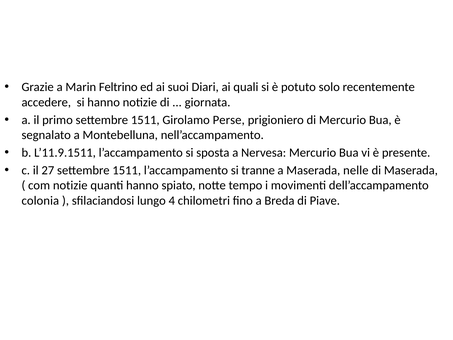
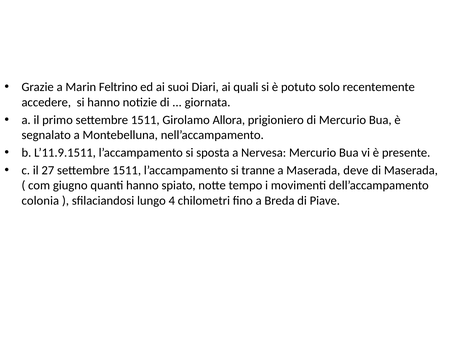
Perse: Perse -> Allora (229, 120)
nelle: nelle -> deve (356, 170)
com notizie: notizie -> giugno (70, 185)
